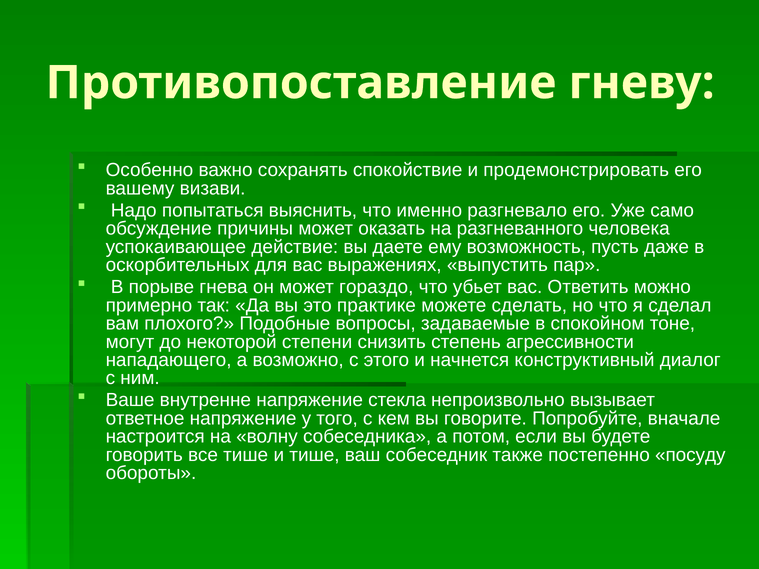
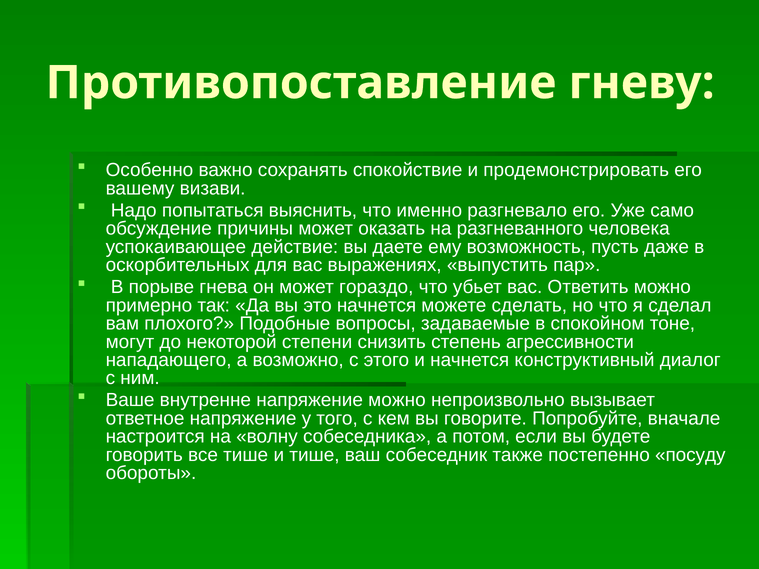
это практике: практике -> начнется (377, 305)
напряжение стекла: стекла -> можно (397, 400)
